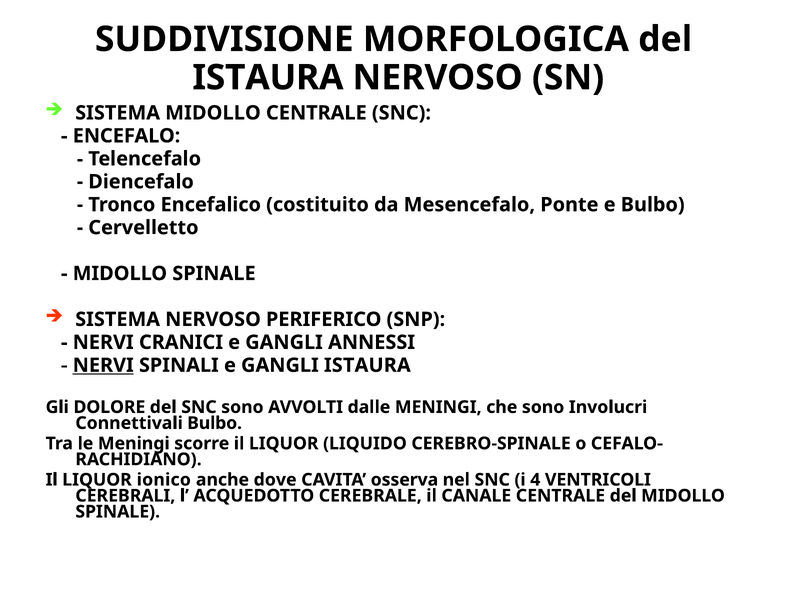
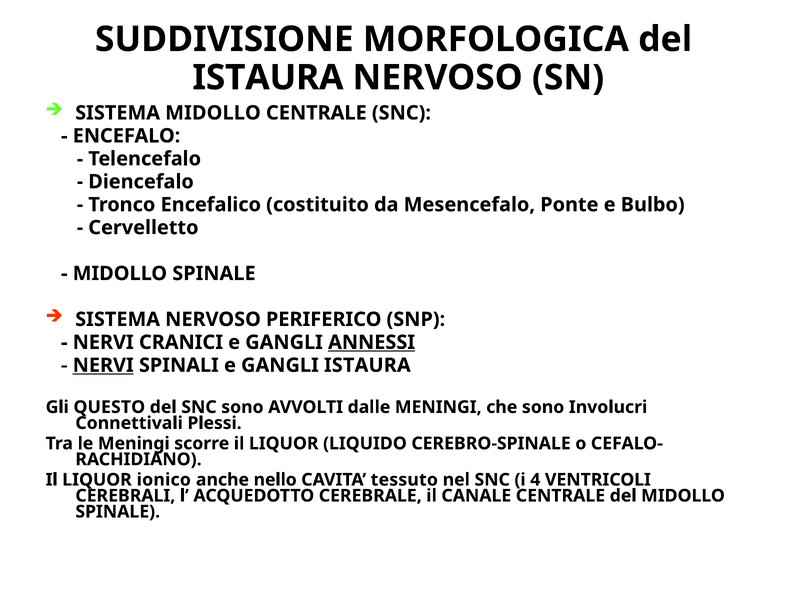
ANNESSI underline: none -> present (372, 342)
DOLORE: DOLORE -> QUESTO (109, 407)
Connettivali Bulbo: Bulbo -> Plessi (215, 423)
dove: dove -> nello (275, 480)
osserva: osserva -> tessuto (404, 480)
